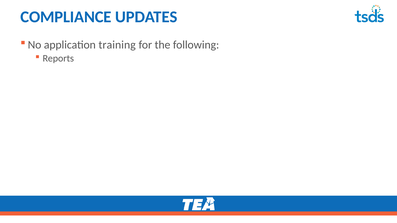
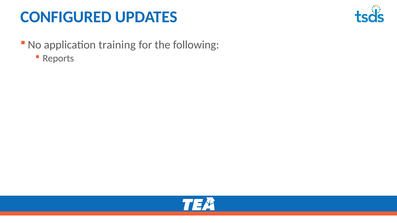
COMPLIANCE: COMPLIANCE -> CONFIGURED (66, 17)
